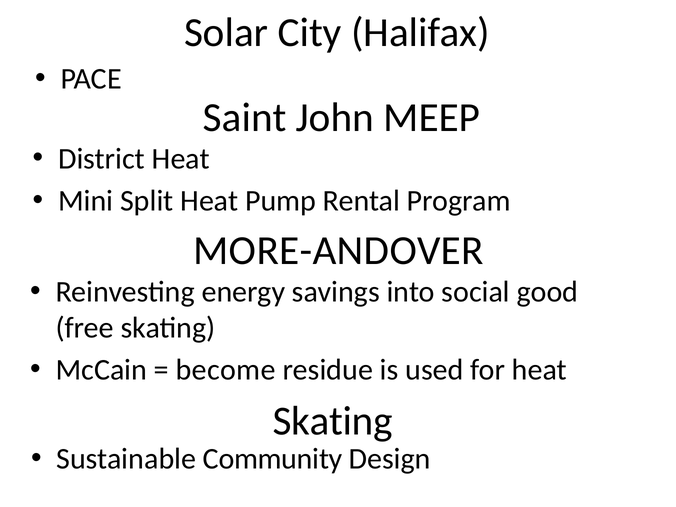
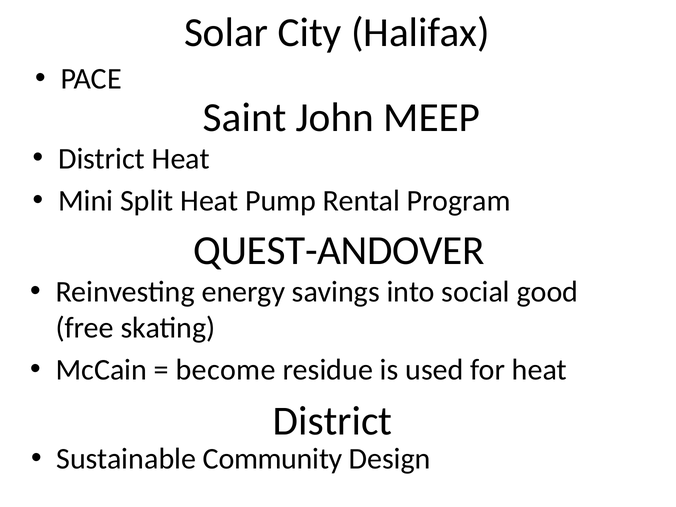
MORE-ANDOVER: MORE-ANDOVER -> QUEST-ANDOVER (339, 251)
Skating: Skating -> District (333, 421)
